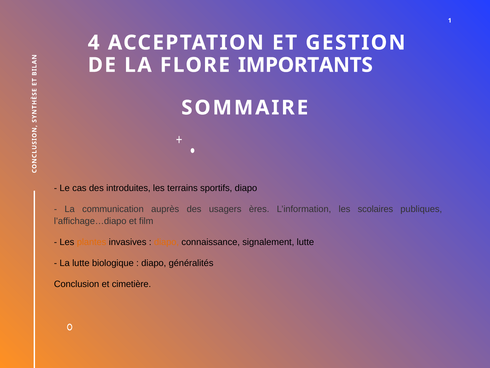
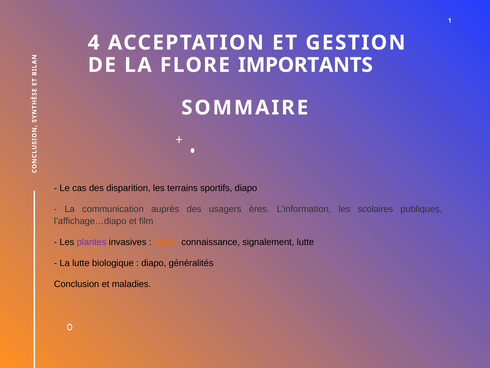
introduites: introduites -> disparition (128, 188)
plantes colour: orange -> purple (92, 242)
cimetière: cimetière -> maladies (131, 284)
